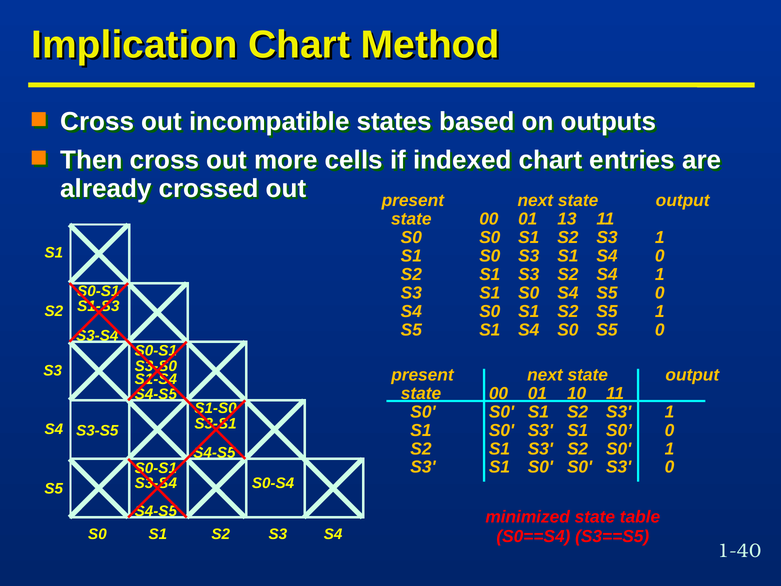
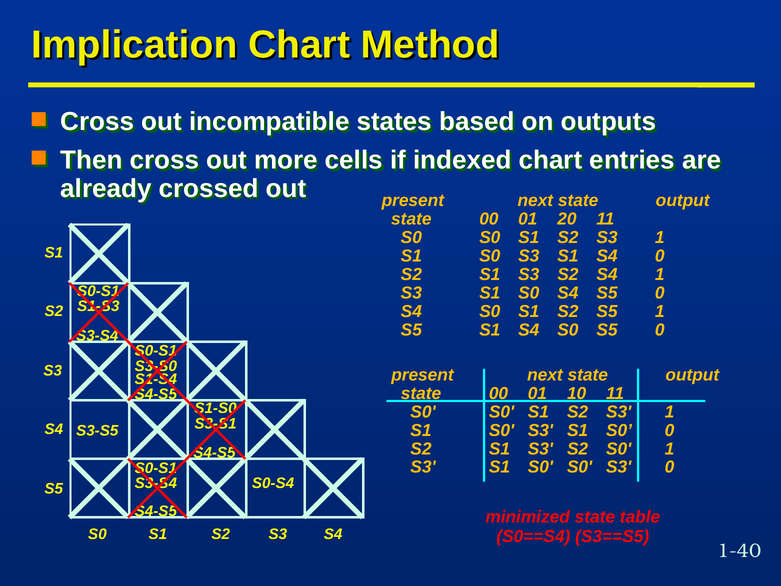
13: 13 -> 20 (567, 219)
